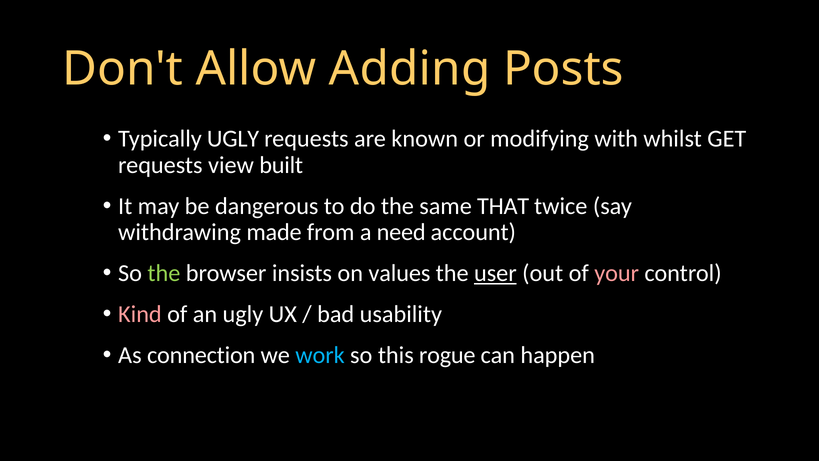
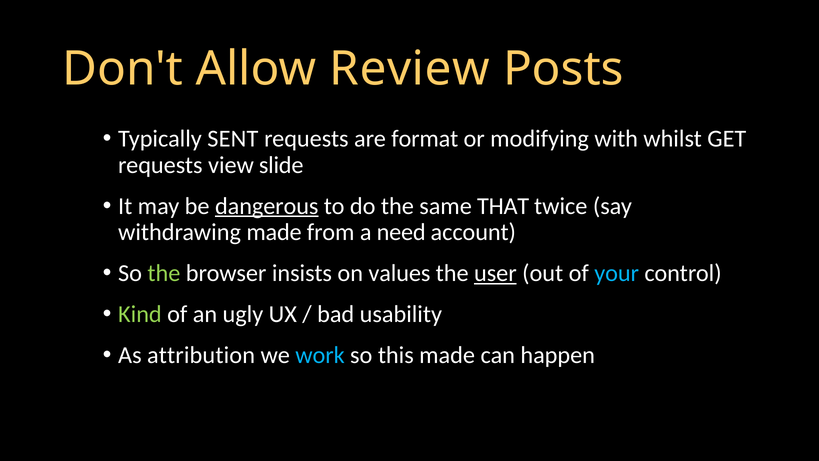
Adding: Adding -> Review (409, 69)
Typically UGLY: UGLY -> SENT (233, 139)
known: known -> format (425, 139)
built: built -> slide (281, 165)
dangerous underline: none -> present (267, 206)
your colour: pink -> light blue (617, 273)
Kind colour: pink -> light green (140, 314)
connection: connection -> attribution (201, 355)
this rogue: rogue -> made (447, 355)
